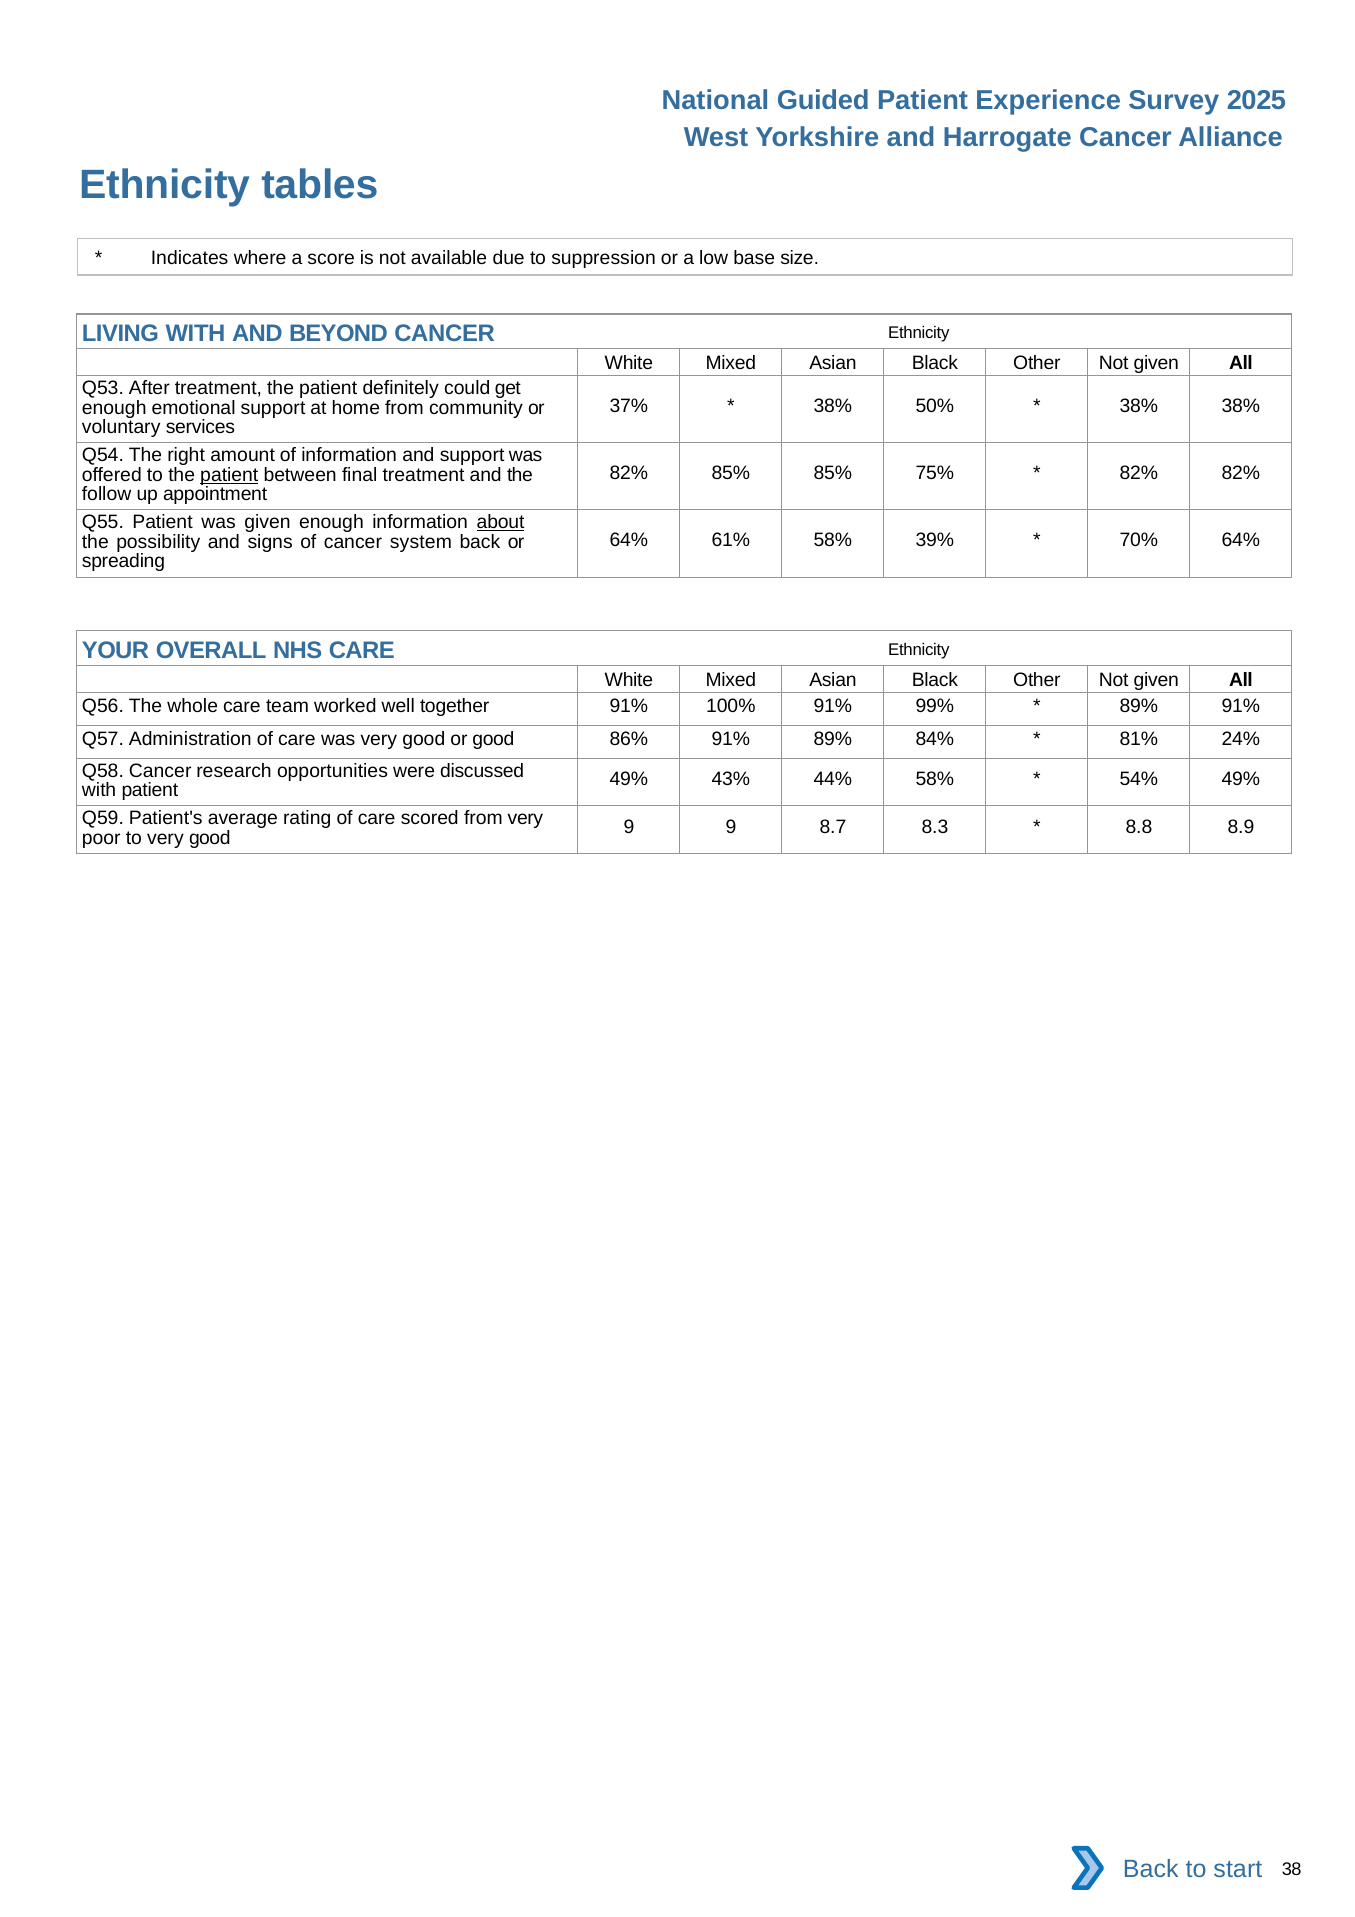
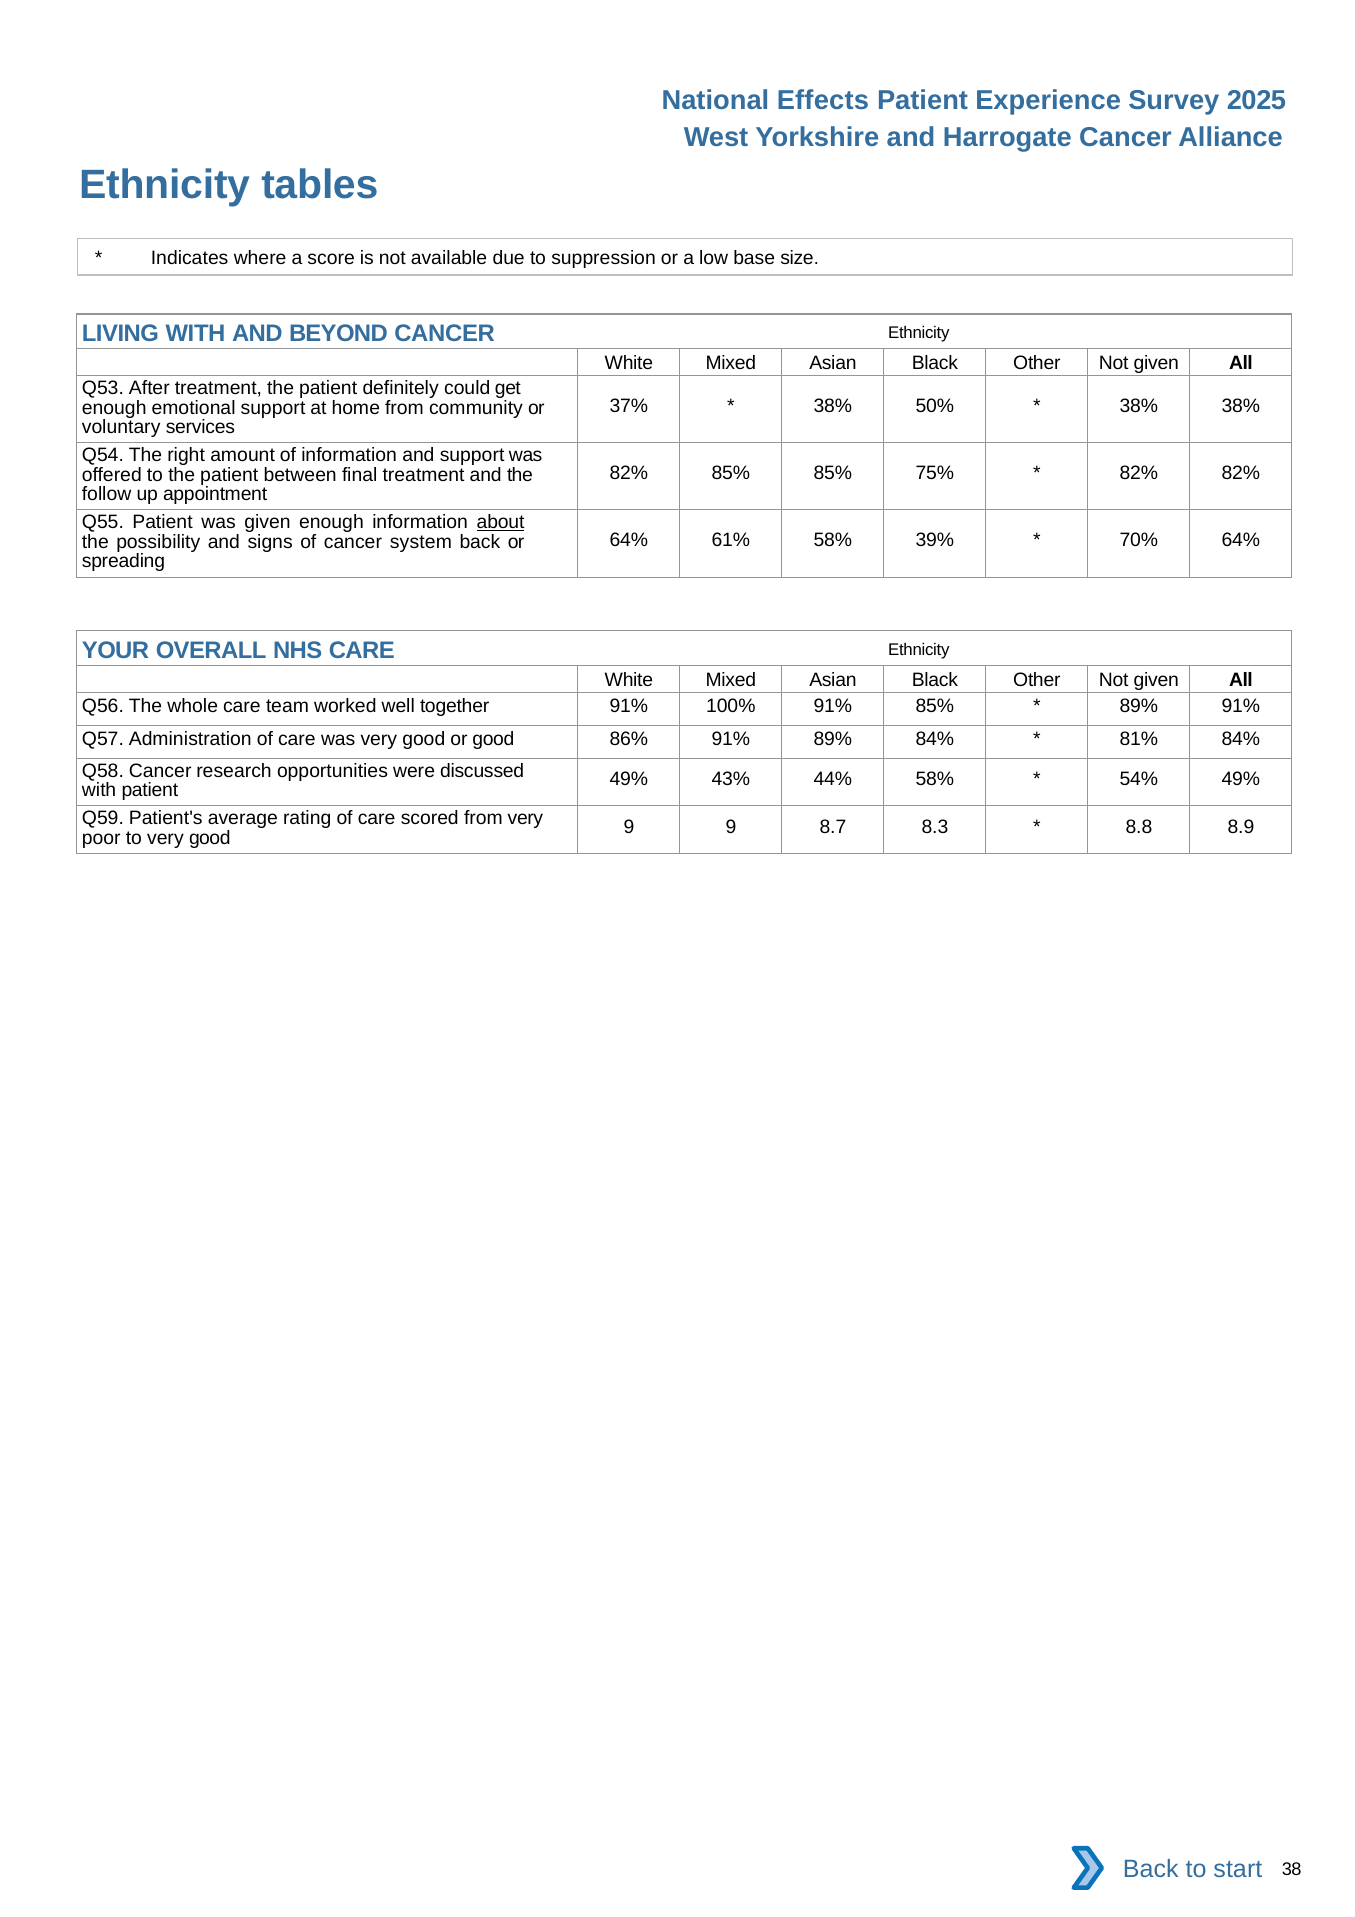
Guided: Guided -> Effects (823, 101)
patient underline: present -> none (229, 475)
91% 99%: 99% -> 85% (935, 706)
81% 24%: 24% -> 84% (1241, 739)
